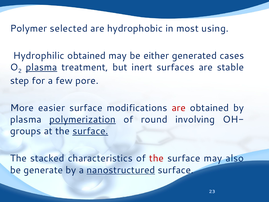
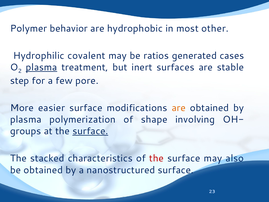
selected: selected -> behavior (69, 28)
using: using -> other (215, 28)
Hydrophilic obtained: obtained -> covalent (86, 56)
either: either -> ratios (156, 56)
are colour: red -> orange (179, 108)
polymerization underline: present -> none (83, 119)
round: round -> shape (154, 119)
be generate: generate -> obtained (43, 170)
nanostructured underline: present -> none (121, 170)
